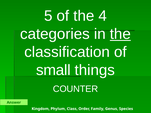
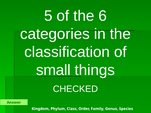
4: 4 -> 6 (103, 16)
the underline: present -> none (120, 34)
COUNTER: COUNTER -> CHECKED (75, 89)
